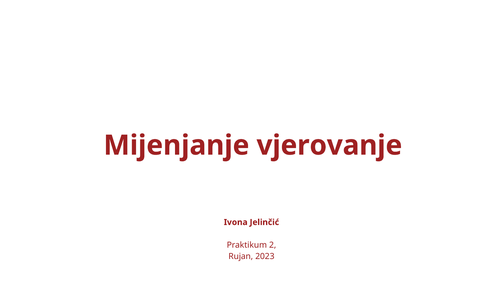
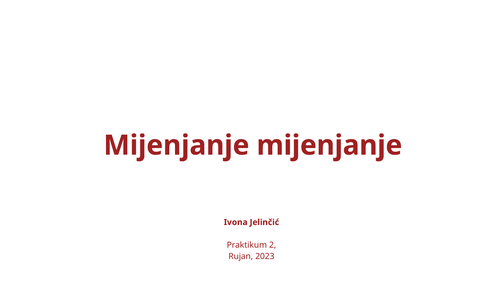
Mijenjanje vjerovanje: vjerovanje -> mijenjanje (329, 145)
